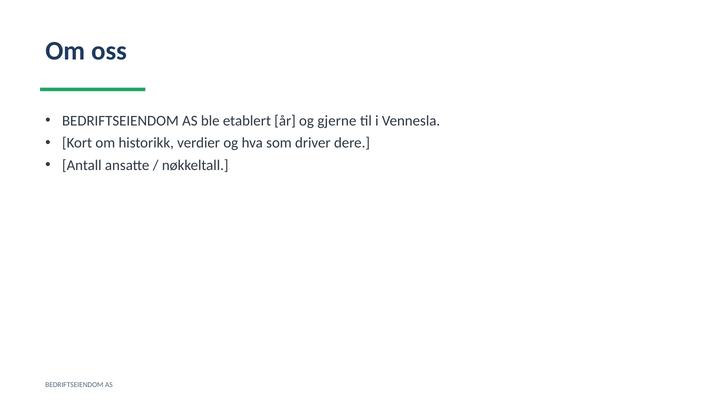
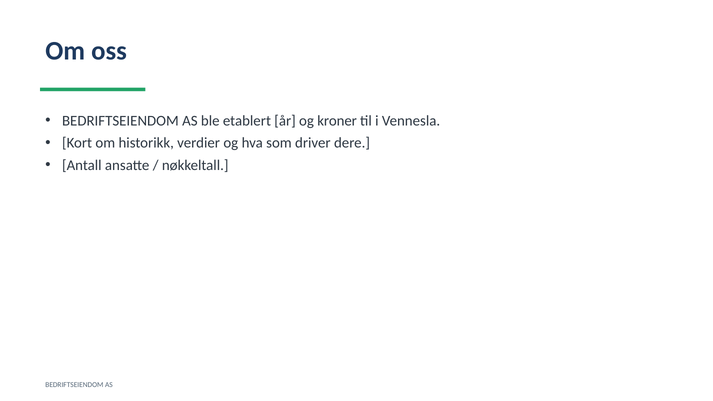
gjerne: gjerne -> kroner (337, 121)
